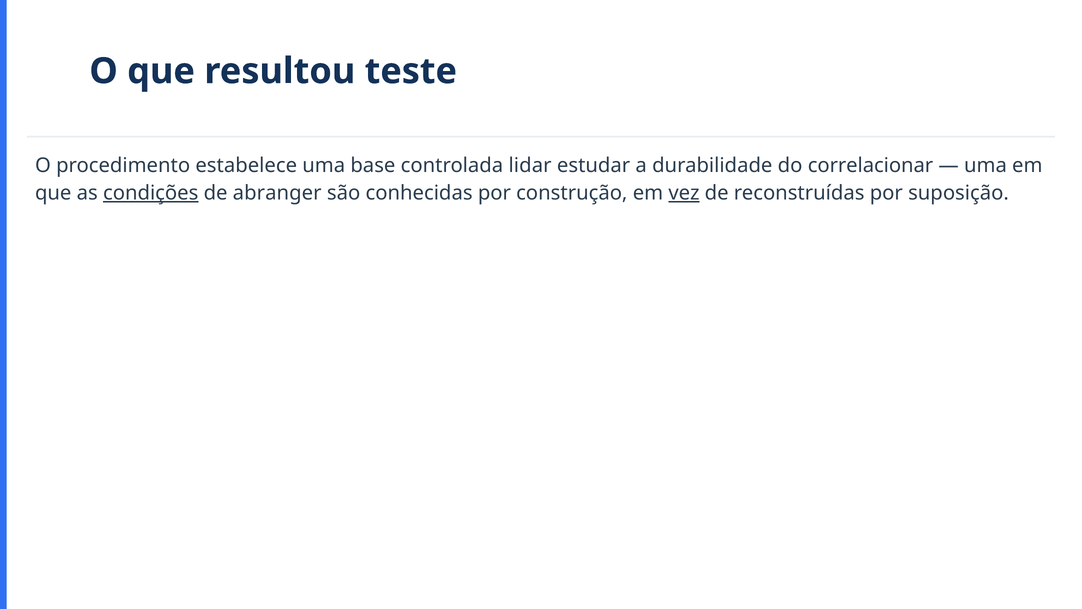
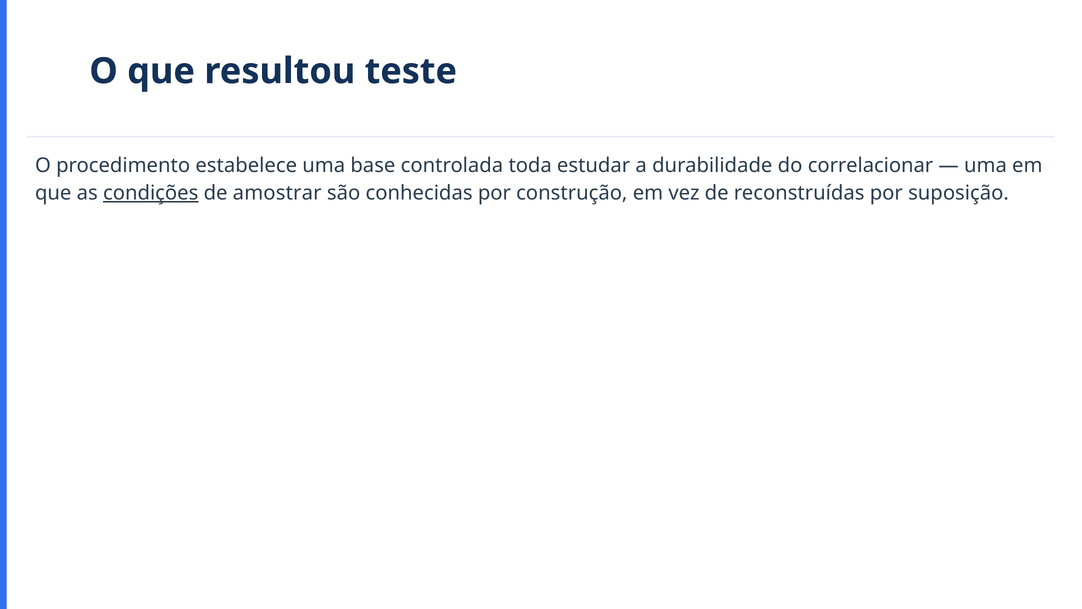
lidar: lidar -> toda (530, 165)
abranger: abranger -> amostrar (277, 193)
vez underline: present -> none (684, 193)
